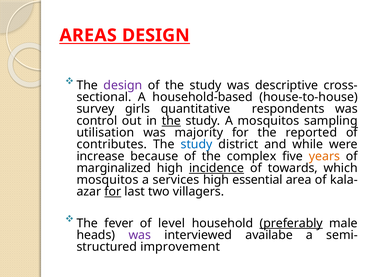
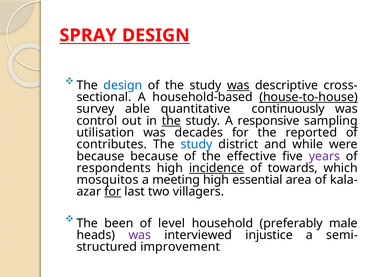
AREAS: AREAS -> SPRAY (88, 35)
design colour: purple -> blue (123, 85)
was underline: none -> present (238, 85)
house-to-house underline: none -> present (309, 97)
girls: girls -> able (138, 109)
respondents: respondents -> continuously (288, 109)
A mosquitos: mosquitos -> responsive (269, 121)
majority: majority -> decades (199, 133)
increase: increase -> because (100, 156)
complex: complex -> effective (252, 156)
years colour: orange -> purple (324, 156)
marginalized: marginalized -> respondents (114, 168)
services: services -> meeting (176, 180)
fever: fever -> been (119, 224)
preferably underline: present -> none (291, 224)
availabe: availabe -> injustice (269, 235)
